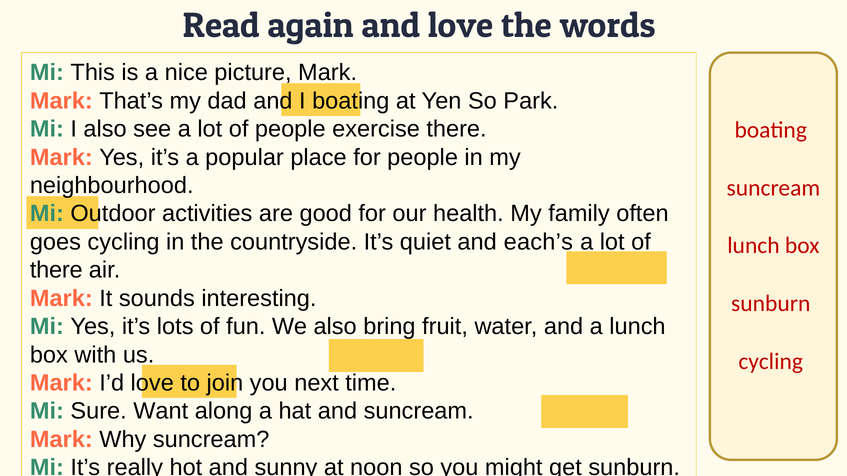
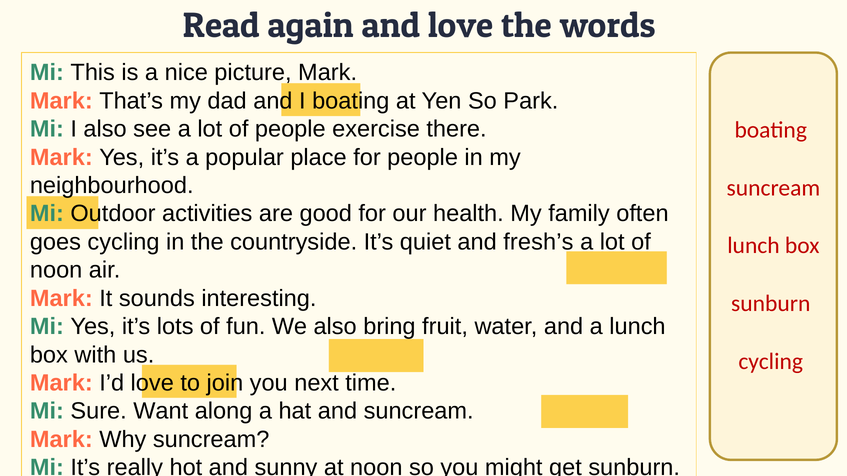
each’s: each’s -> fresh’s (538, 242)
there: there -> noon (56, 270)
